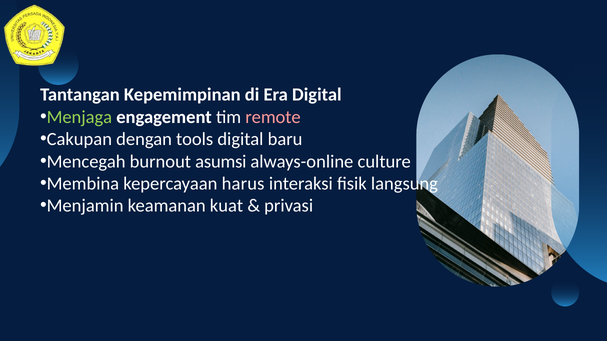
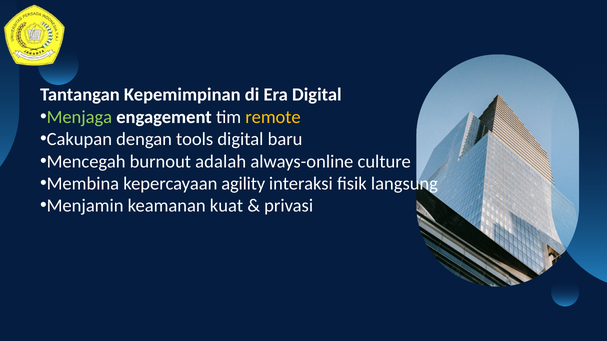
remote colour: pink -> yellow (273, 117)
asumsi: asumsi -> adalah (221, 162)
harus: harus -> agility (243, 184)
